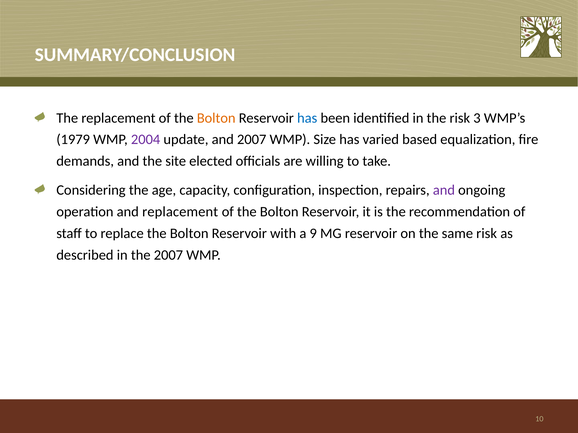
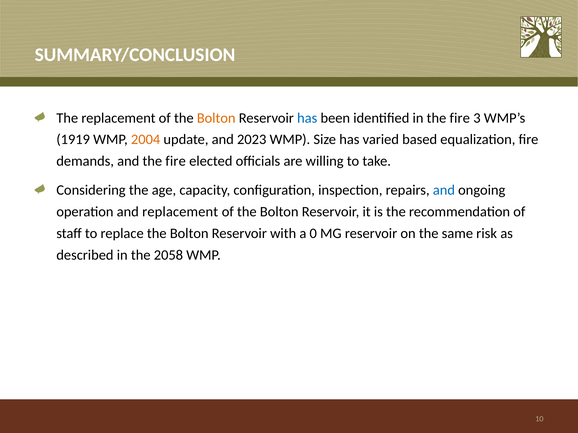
in the risk: risk -> fire (460, 118)
1979: 1979 -> 1919 (73, 140)
2004 colour: purple -> orange (146, 140)
and 2007: 2007 -> 2023 (252, 140)
and the site: site -> fire (176, 161)
and colour: purple -> blue (444, 190)
9: 9 -> 0 (313, 234)
the 2007: 2007 -> 2058 (168, 255)
